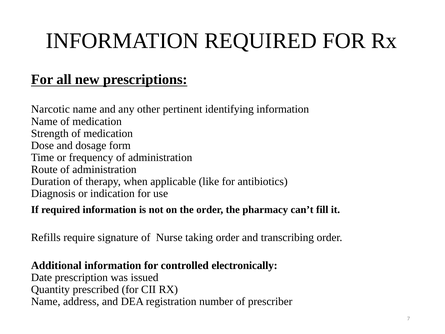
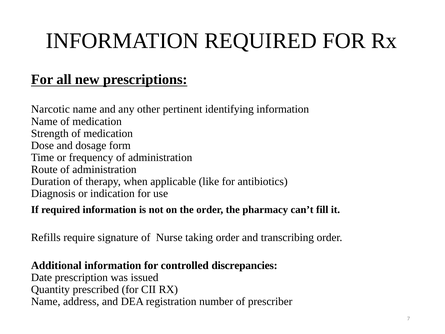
electronically: electronically -> discrepancies (245, 265)
